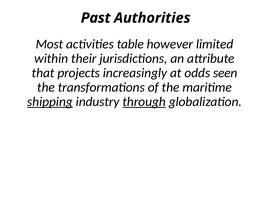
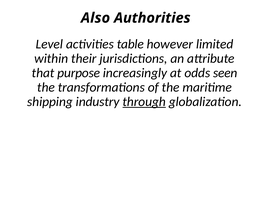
Past: Past -> Also (96, 18)
Most: Most -> Level (49, 44)
projects: projects -> purpose (79, 73)
shipping underline: present -> none (50, 102)
